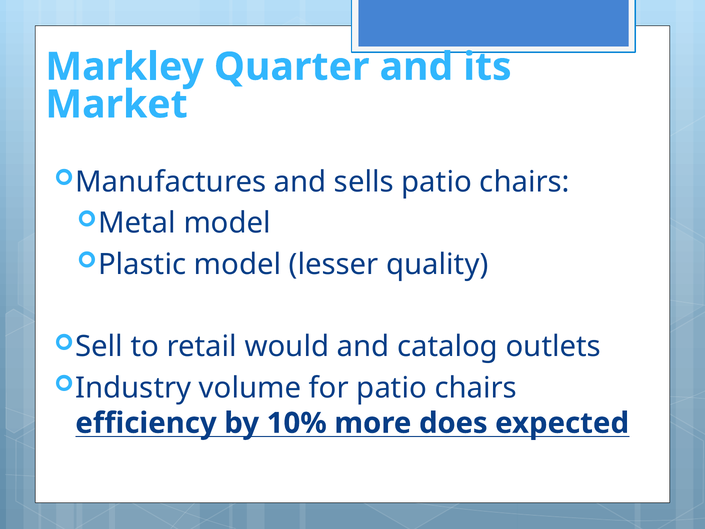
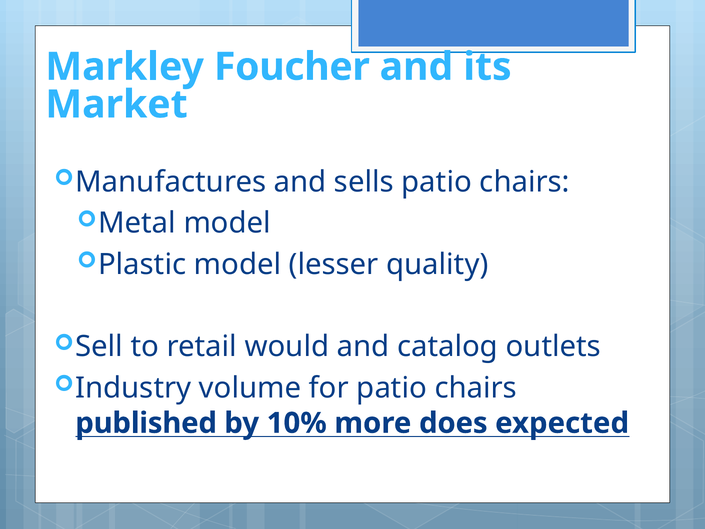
Quarter: Quarter -> Foucher (292, 67)
efficiency: efficiency -> published (146, 423)
